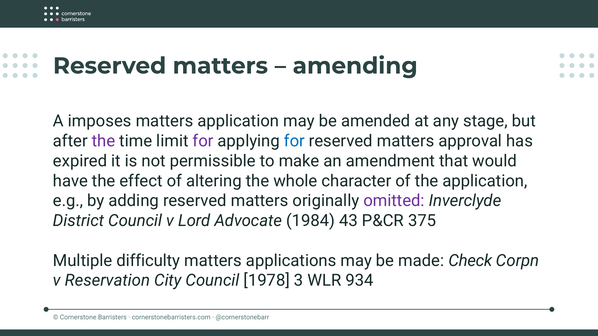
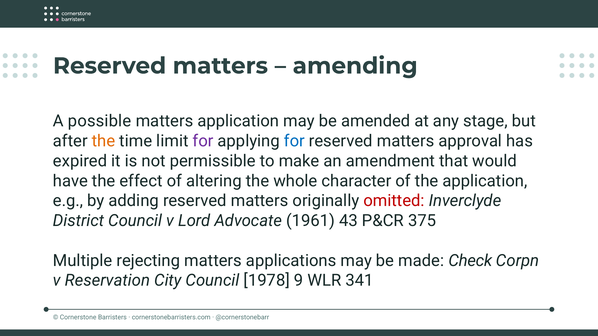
imposes: imposes -> possible (100, 121)
the colour: purple -> orange (103, 141)
omitted colour: purple -> red (394, 201)
1984: 1984 -> 1961 (311, 221)
difficulty: difficulty -> rejecting (148, 261)
3: 3 -> 9 (299, 281)
934: 934 -> 341 (359, 281)
